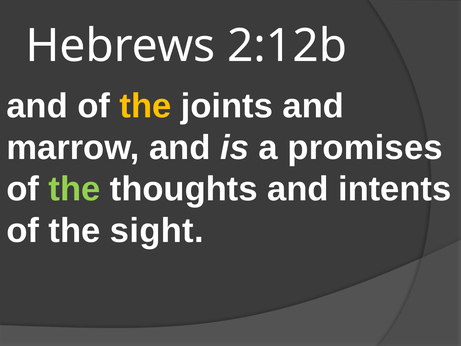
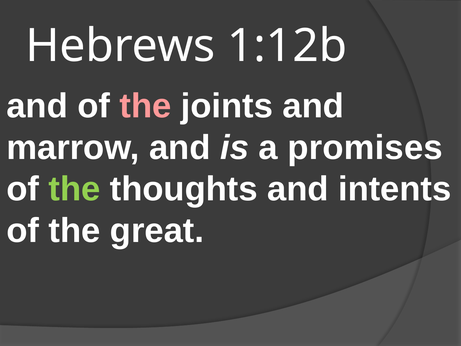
2:12b: 2:12b -> 1:12b (287, 46)
the colour: yellow -> pink (145, 106)
sight: sight -> great (157, 231)
